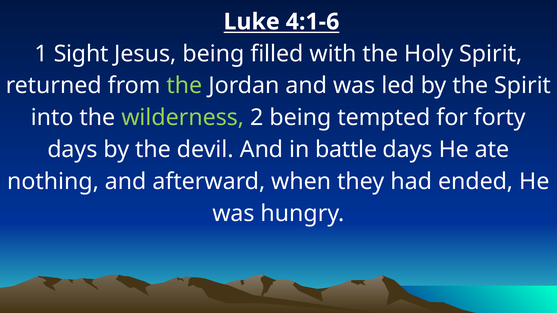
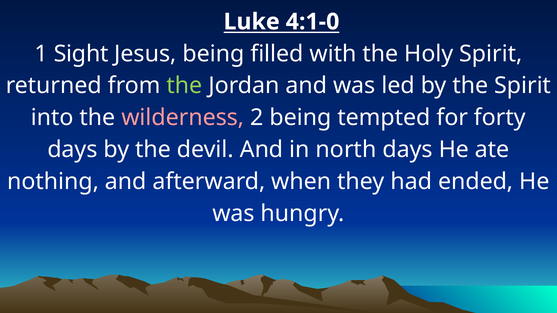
4:1-6: 4:1-6 -> 4:1-0 (313, 22)
wilderness colour: light green -> pink (183, 118)
battle: battle -> north (346, 150)
